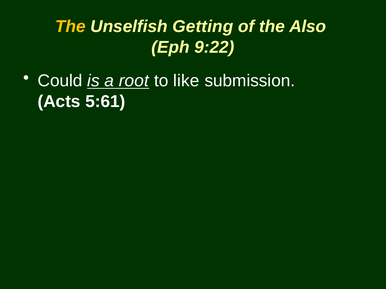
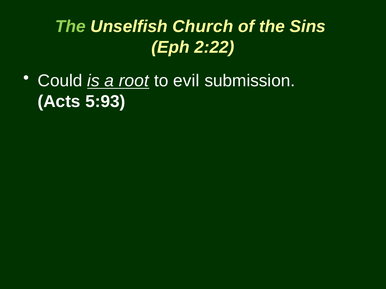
The colour: yellow -> light green (70, 27)
Getting: Getting -> Church (203, 27)
Also: Also -> Sins (308, 27)
9:22: 9:22 -> 2:22 (214, 47)
like: like -> evil (186, 81)
5:61: 5:61 -> 5:93 (105, 102)
